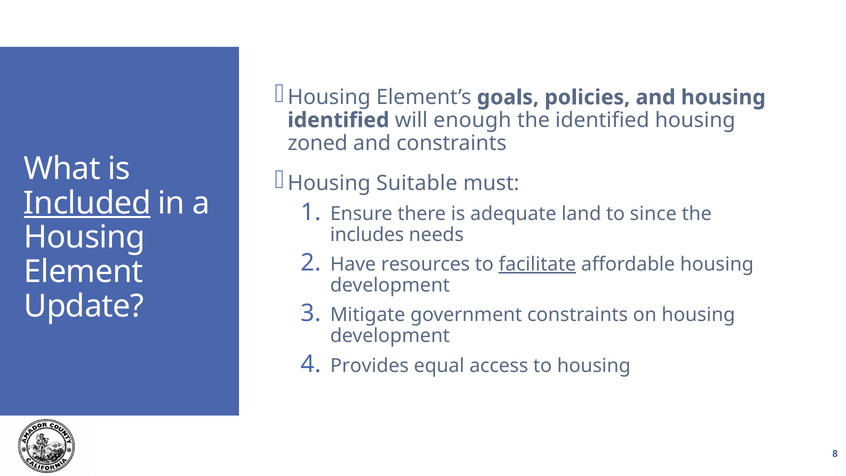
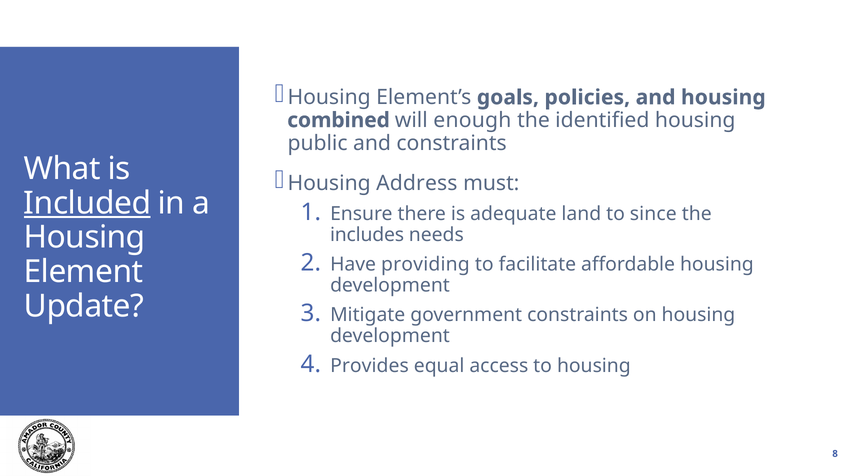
identified: identified -> combined (339, 120)
zoned: zoned -> public (318, 143)
Suitable: Suitable -> Address (417, 183)
resources: resources -> providing (425, 264)
facilitate underline: present -> none (537, 264)
